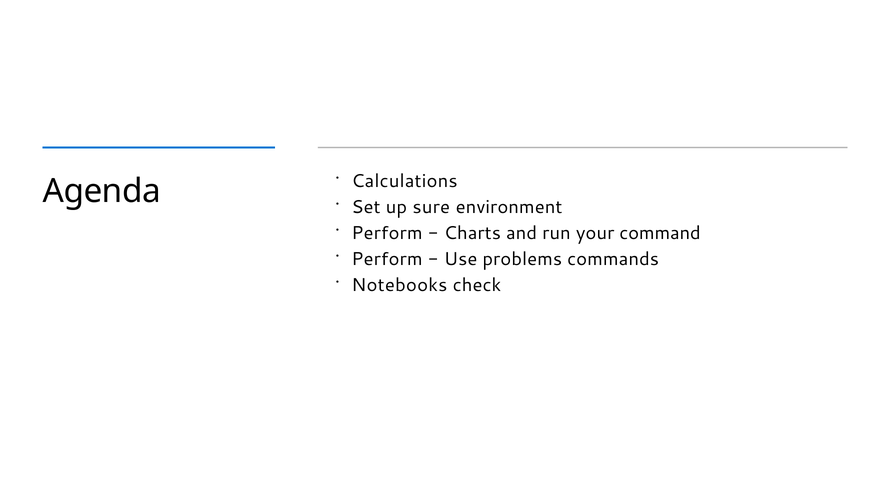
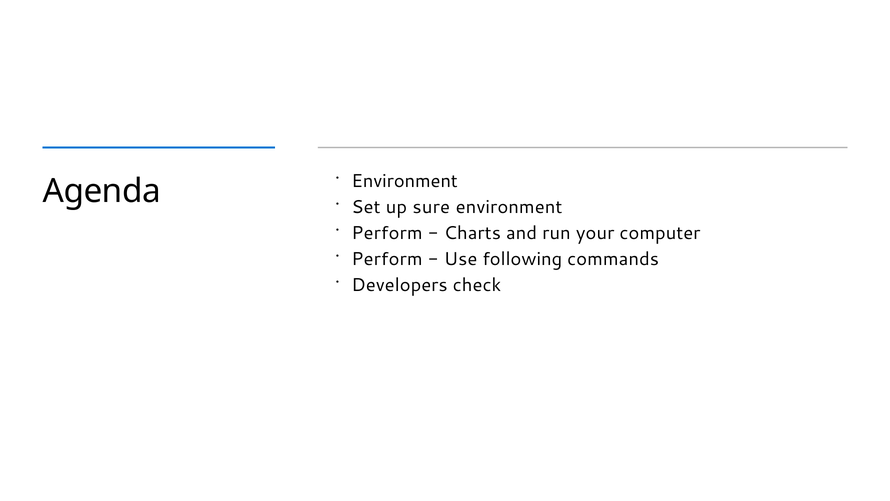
Calculations: Calculations -> Environment (405, 181)
command: command -> computer (660, 233)
problems: problems -> following (522, 259)
Notebooks: Notebooks -> Developers (399, 285)
